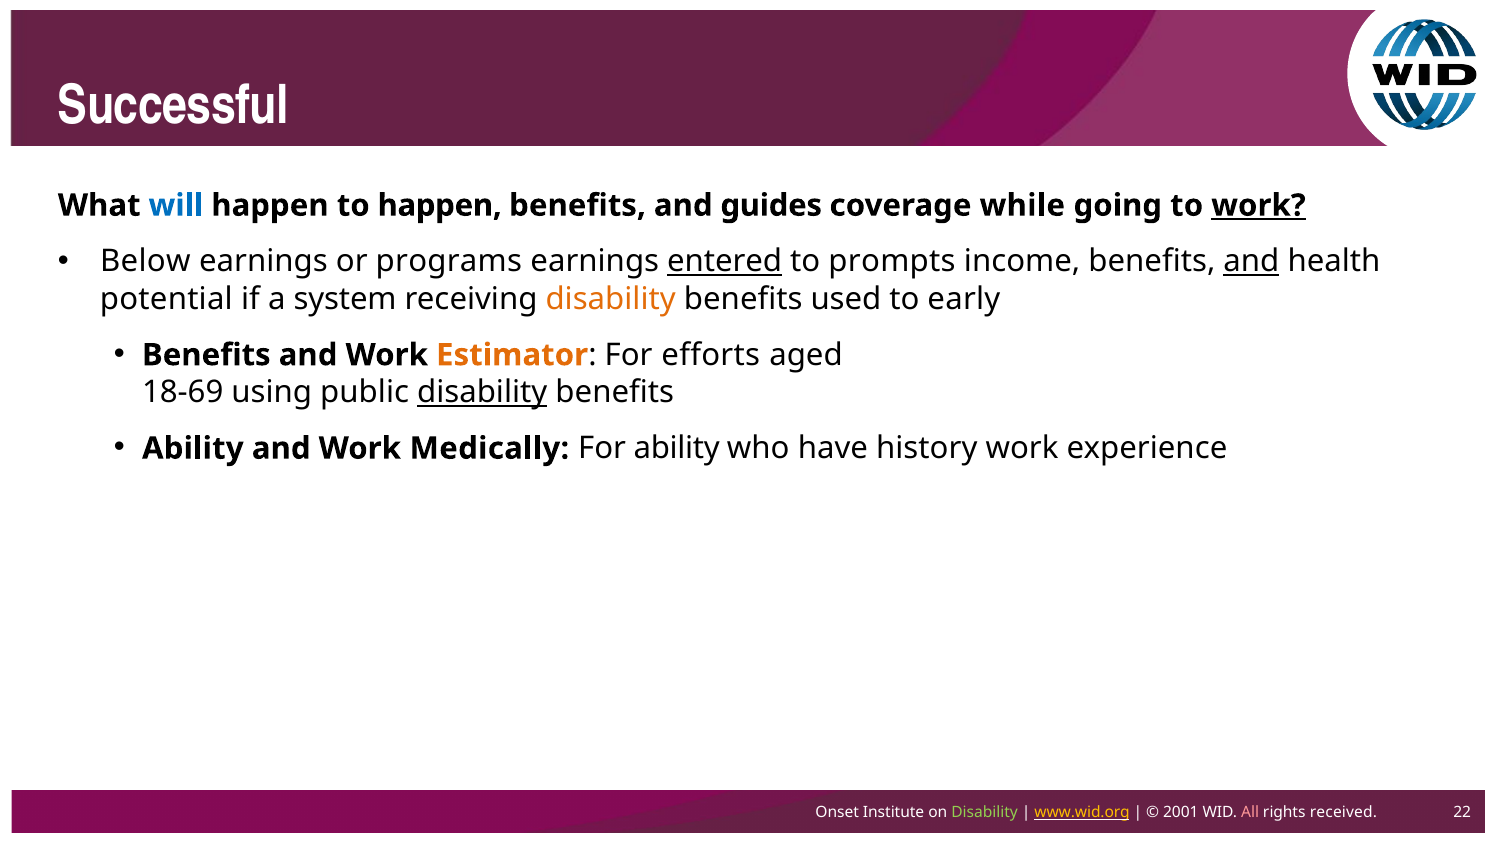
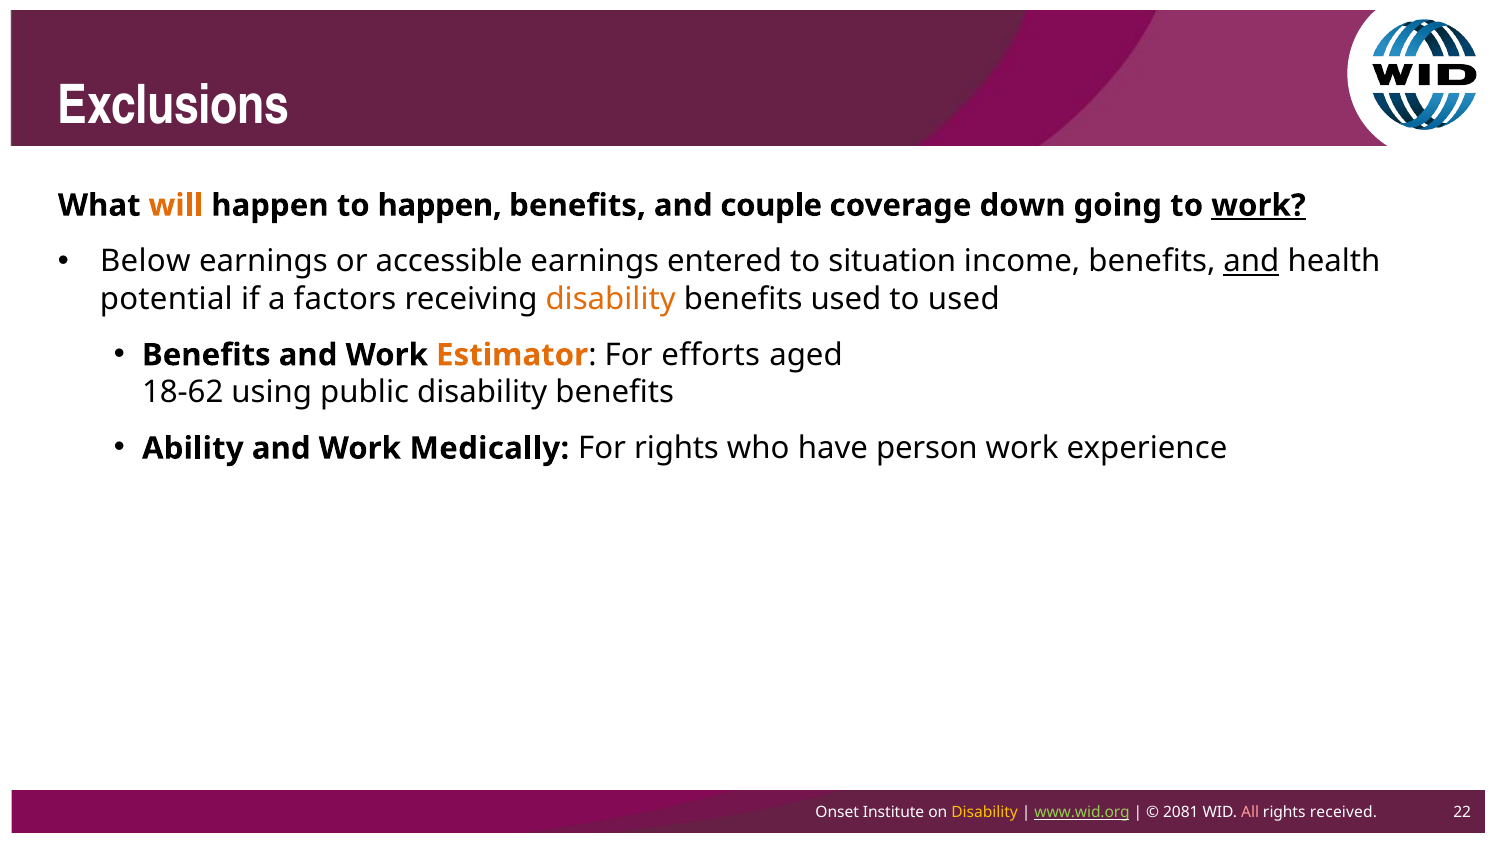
Successful: Successful -> Exclusions (173, 106)
will colour: blue -> orange (176, 205)
guides: guides -> couple (771, 205)
while: while -> down (1023, 205)
programs: programs -> accessible (449, 262)
entered underline: present -> none (725, 262)
prompts: prompts -> situation (892, 262)
system: system -> factors (345, 299)
to early: early -> used (964, 299)
18-69: 18-69 -> 18-62 (183, 392)
disability underline: present -> none (482, 392)
For ability: ability -> rights (677, 448)
history: history -> person (927, 448)
Disability colour: light green -> yellow (985, 813)
www.wid.org colour: yellow -> light green (1082, 813)
2001: 2001 -> 2081 (1181, 813)
